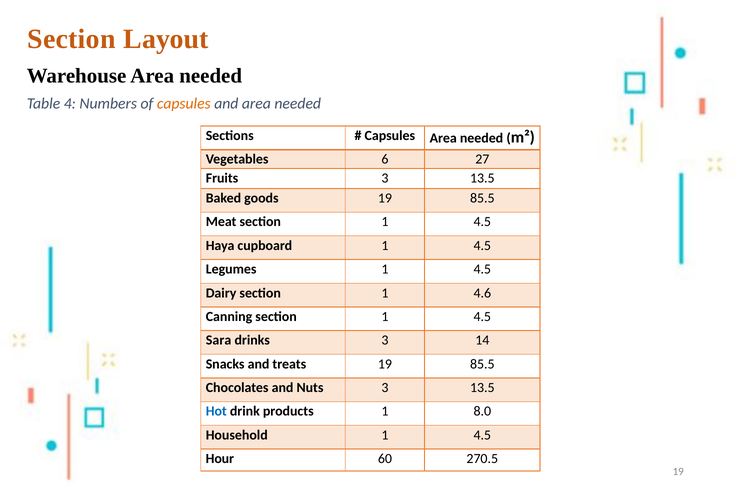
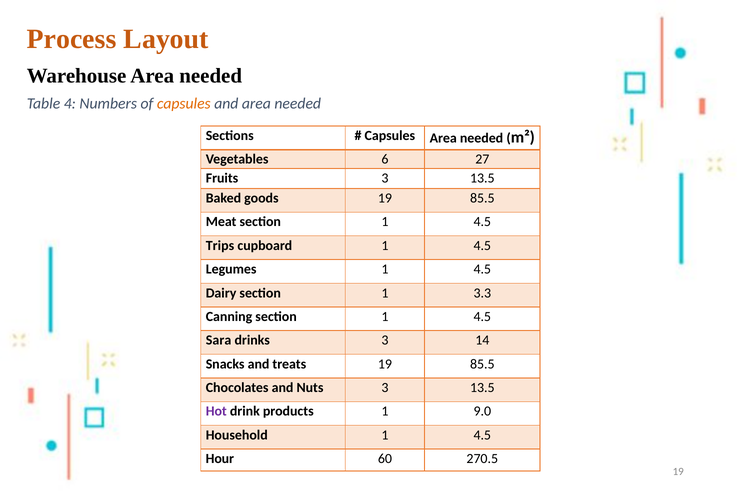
Section: Section -> Process (72, 39)
Haya: Haya -> Trips (220, 246)
4.6: 4.6 -> 3.3 (482, 293)
Hot colour: blue -> purple (216, 411)
8.0: 8.0 -> 9.0 (482, 411)
